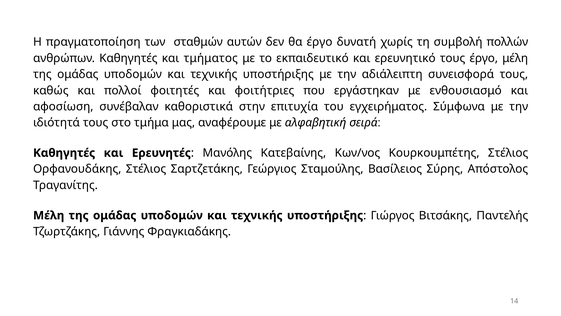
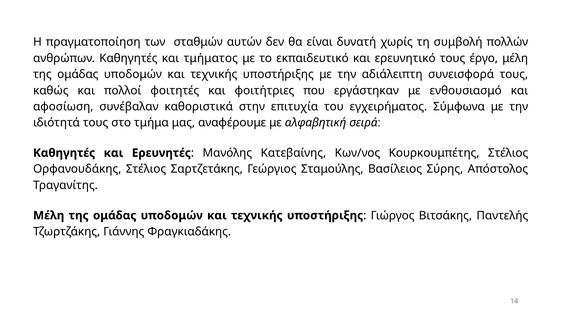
θα έργο: έργο -> είναι (320, 42)
